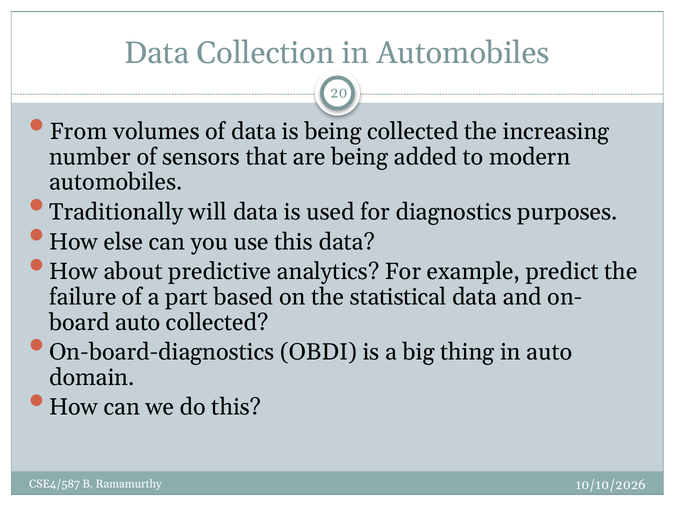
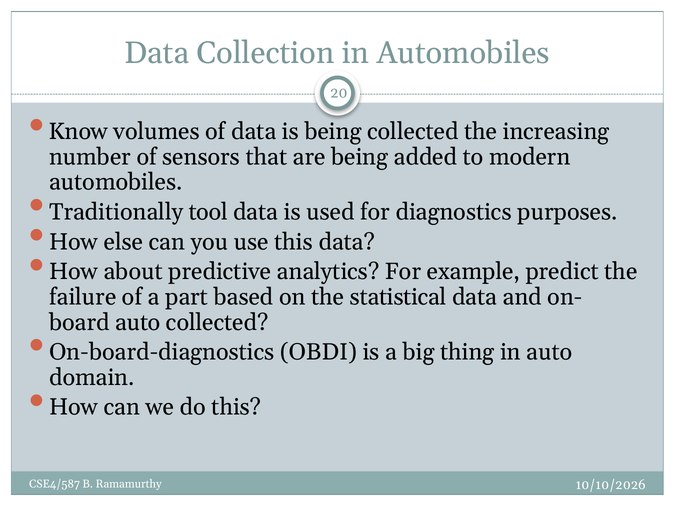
From: From -> Know (79, 132)
will: will -> tool (208, 212)
